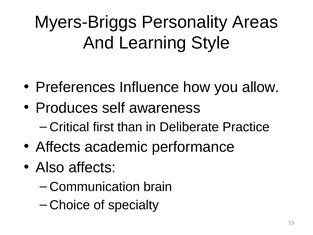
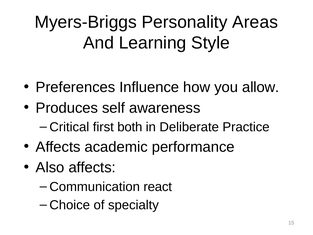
than: than -> both (130, 127)
brain: brain -> react (158, 187)
